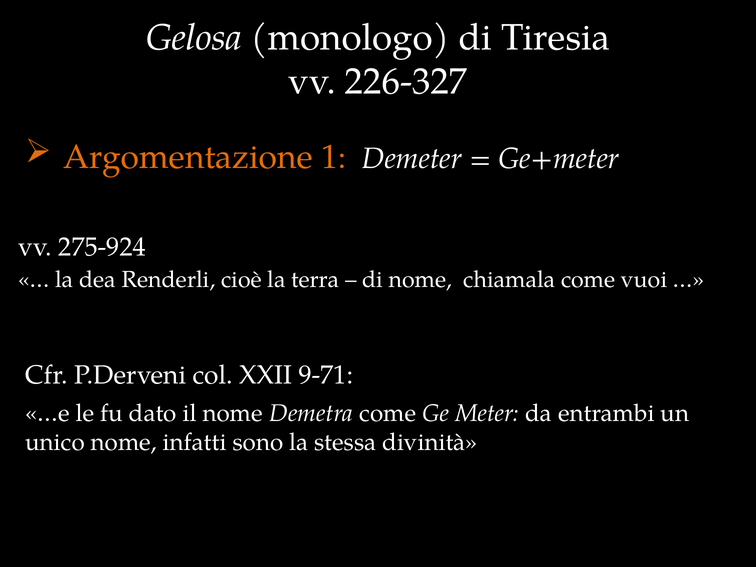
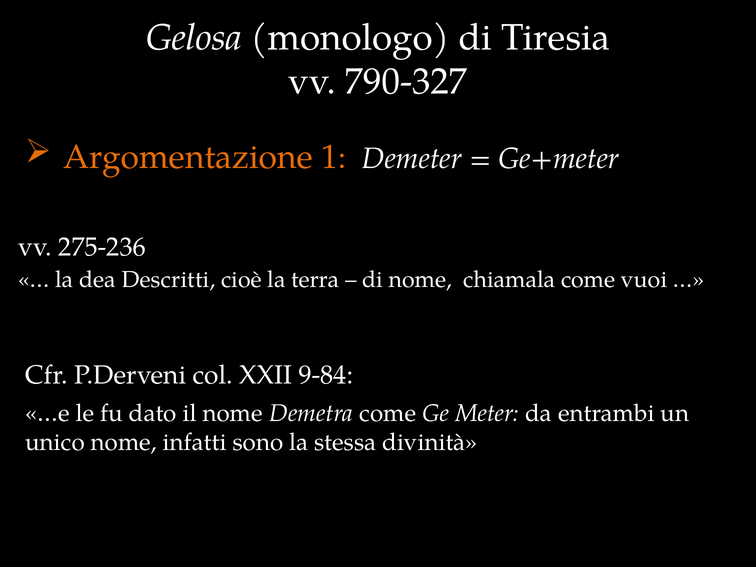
226-327: 226-327 -> 790-327 (406, 82)
275-924: 275-924 -> 275-236 (102, 247)
Renderli: Renderli -> Descritti (168, 280)
9-71: 9-71 -> 9-84 (326, 375)
